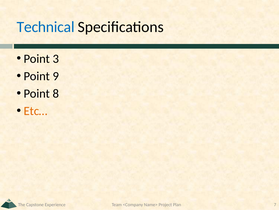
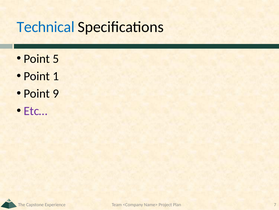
3: 3 -> 5 (56, 59)
9: 9 -> 1 (56, 76)
8: 8 -> 9 (56, 93)
Etc… colour: orange -> purple (36, 111)
